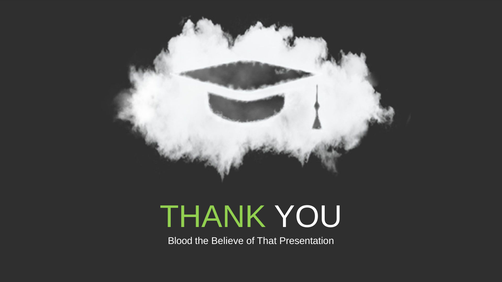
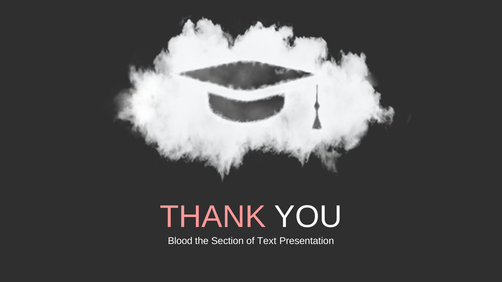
THANK colour: light green -> pink (213, 217)
Believe: Believe -> Section (227, 241)
That: That -> Text (267, 241)
